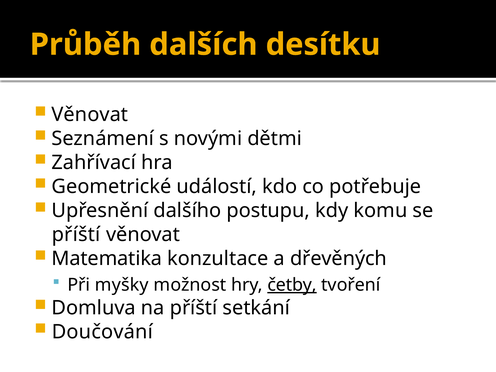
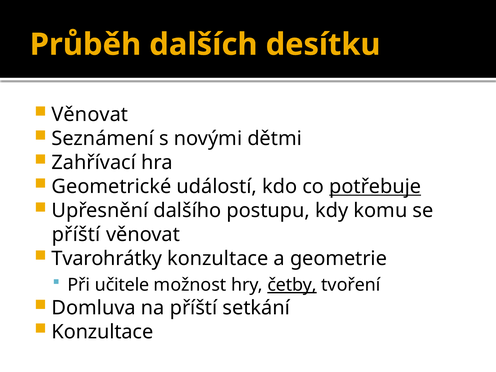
potřebuje underline: none -> present (375, 187)
Matematika: Matematika -> Tvarohrátky (107, 259)
dřevěných: dřevěných -> geometrie (339, 259)
myšky: myšky -> učitele (122, 285)
Doučování: Doučování -> Konzultace (102, 332)
